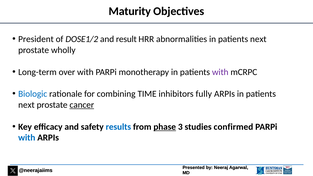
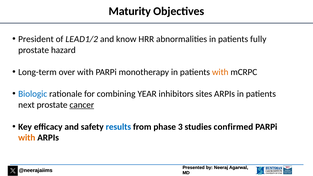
DOSE1/2: DOSE1/2 -> LEAD1/2 (82, 39)
result: result -> know (126, 39)
abnormalities in patients next: next -> fully (258, 39)
wholly: wholly -> hazard (63, 50)
with colour: purple -> orange (220, 72)
TIME: TIME -> YEAR (147, 94)
fully: fully -> sites (204, 94)
phase underline: present -> none (165, 127)
with colour: blue -> orange (27, 138)
